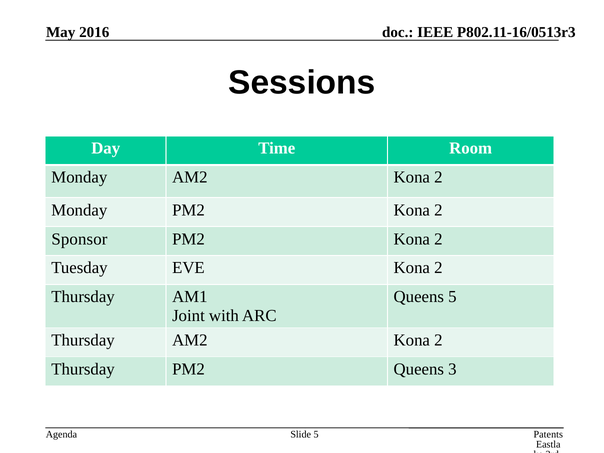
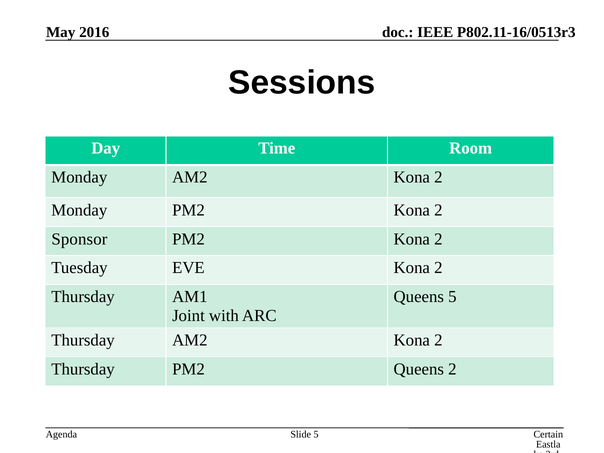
Queens 3: 3 -> 2 (452, 369)
Patents: Patents -> Certain (548, 434)
